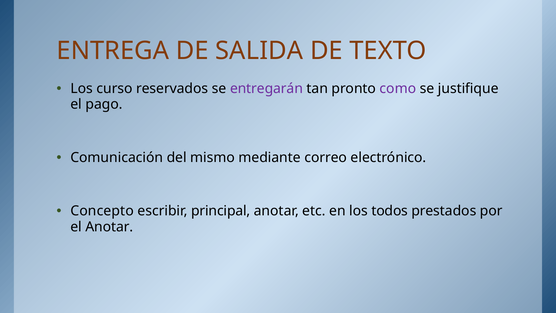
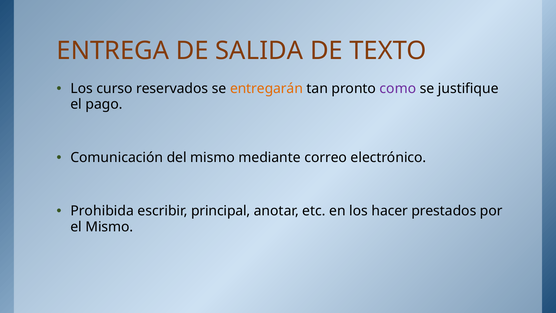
entregarán colour: purple -> orange (267, 88)
Concepto: Concepto -> Prohibida (102, 211)
todos: todos -> hacer (390, 211)
el Anotar: Anotar -> Mismo (109, 227)
